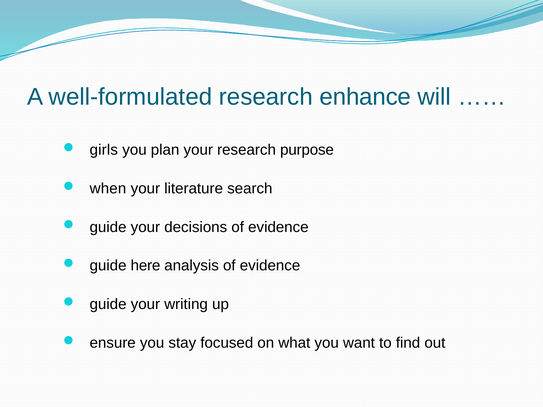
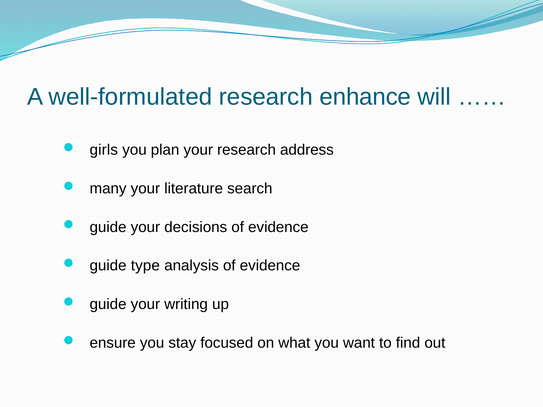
purpose: purpose -> address (307, 150)
when: when -> many (108, 189)
here: here -> type (145, 266)
